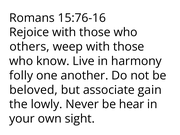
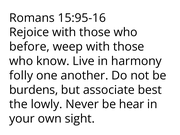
15:76-16: 15:76-16 -> 15:95-16 (82, 18)
others: others -> before (29, 47)
beloved: beloved -> burdens (34, 90)
gain: gain -> best (150, 90)
